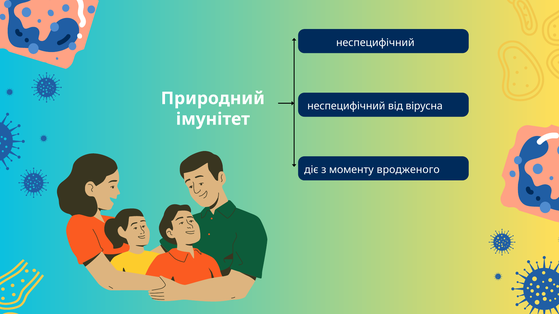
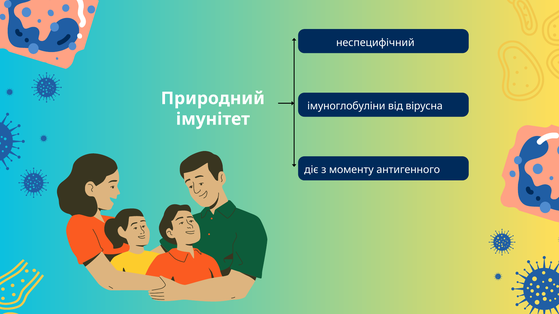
неспецифічний: неспецифічний -> імуноглобуліни (346, 106)
вродженого: вродженого -> антигенного (408, 170)
